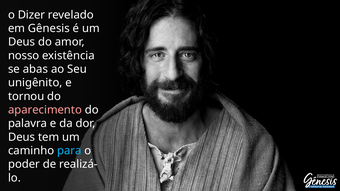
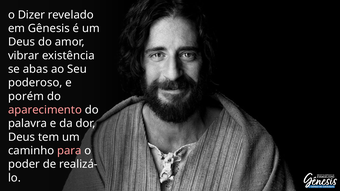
nosso: nosso -> vibrar (24, 56)
unigênito: unigênito -> poderoso (35, 83)
tornou: tornou -> porém (26, 96)
para colour: light blue -> pink (69, 151)
